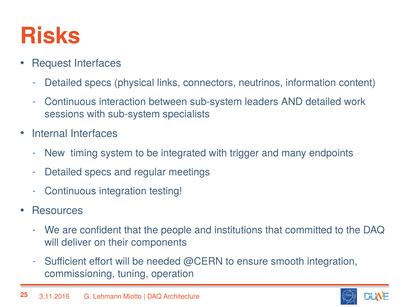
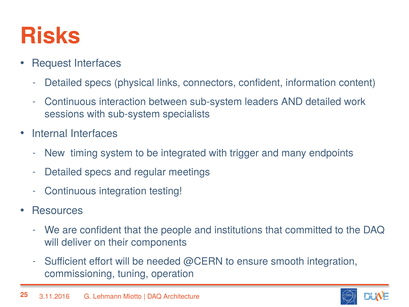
connectors neutrinos: neutrinos -> confident (261, 83)
